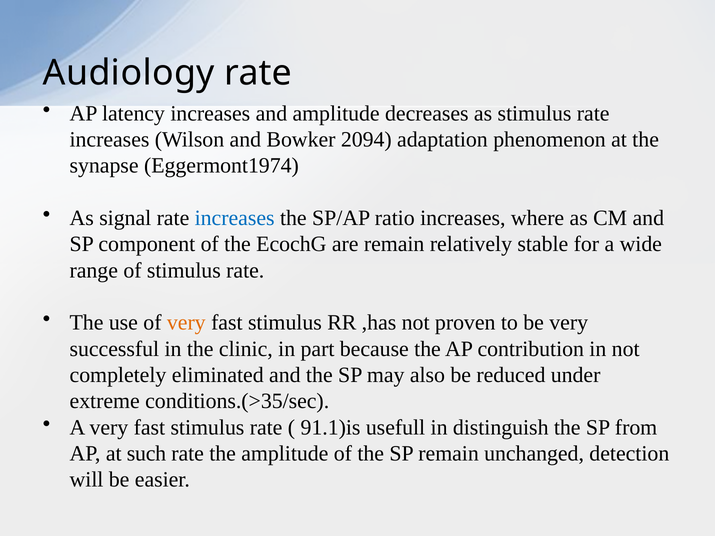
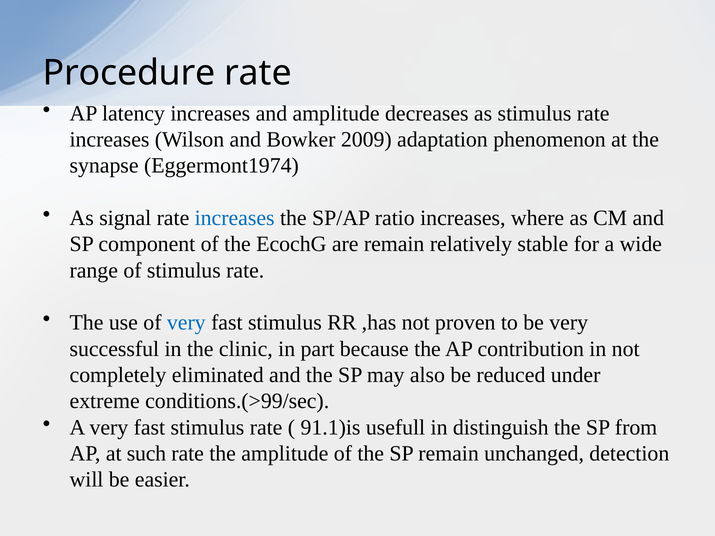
Audiology: Audiology -> Procedure (129, 73)
2094: 2094 -> 2009 (366, 140)
very colour: orange -> blue (186, 323)
conditions.(>35/sec: conditions.(>35/sec -> conditions.(>99/sec (237, 401)
